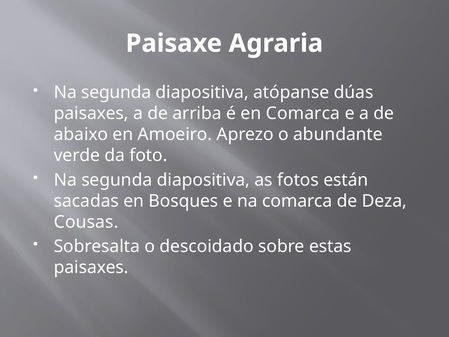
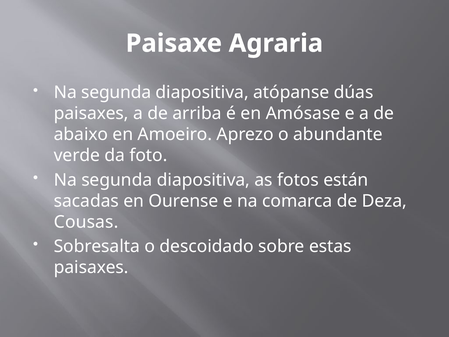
en Comarca: Comarca -> Amósase (303, 113)
Bosques: Bosques -> Ourense (183, 201)
